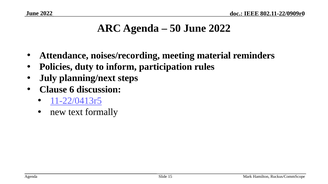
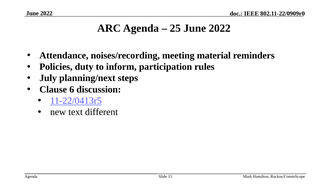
50: 50 -> 25 (175, 28)
formally: formally -> different (102, 112)
